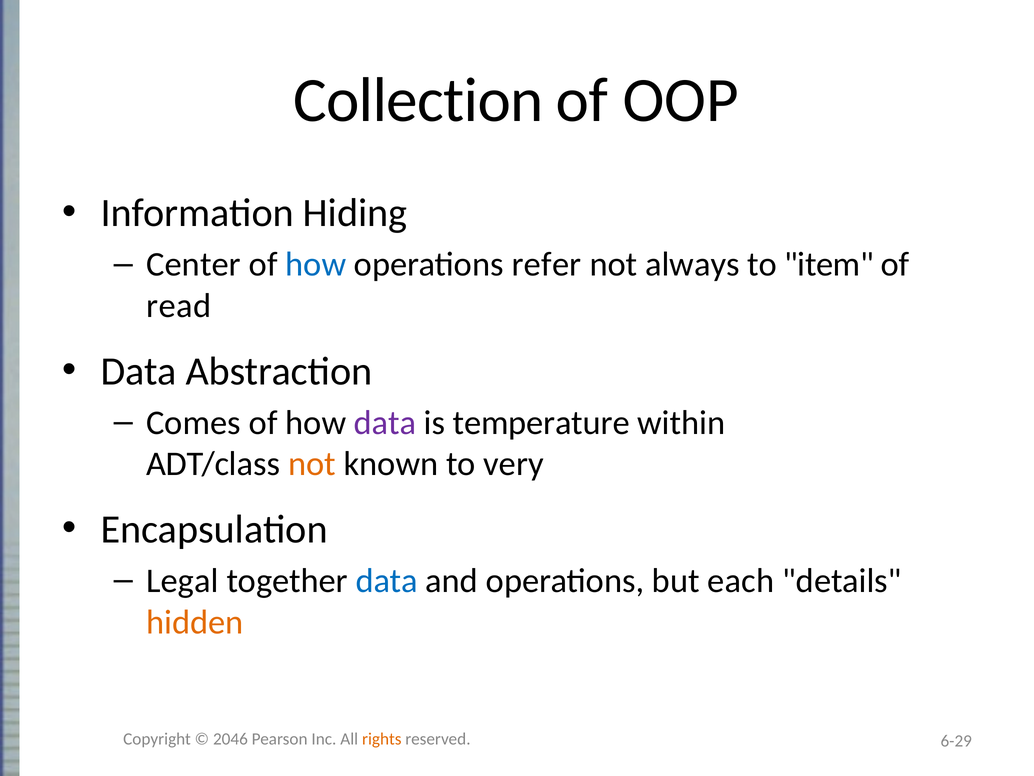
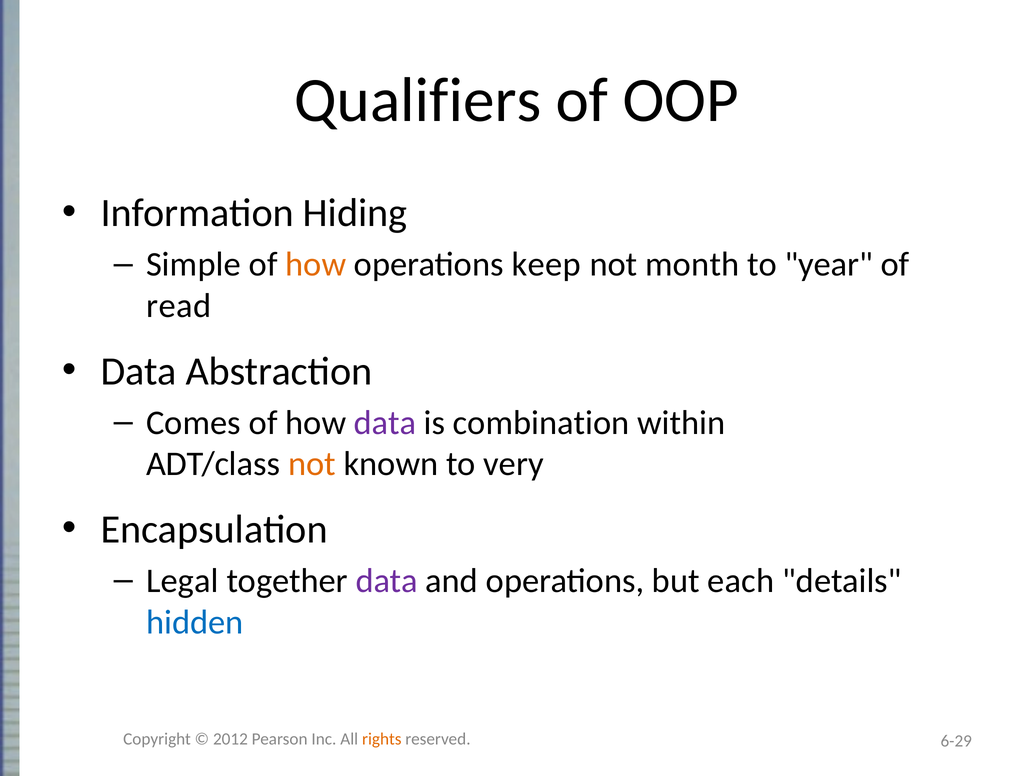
Collection: Collection -> Qualifiers (418, 100)
Center: Center -> Simple (193, 264)
how colour: blue -> orange (316, 264)
refer: refer -> keep (546, 264)
always: always -> month (692, 264)
item: item -> year (829, 264)
temperature: temperature -> combination (541, 422)
data colour: blue -> purple (387, 580)
hidden colour: orange -> blue (195, 622)
2046: 2046 -> 2012 (230, 739)
